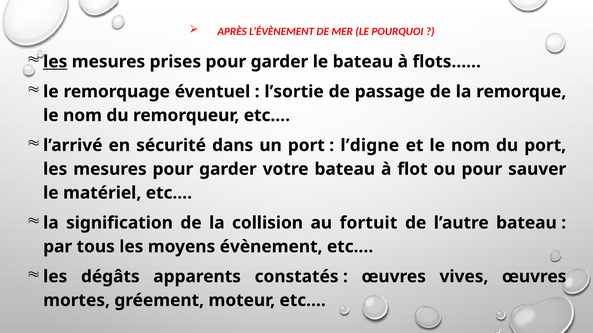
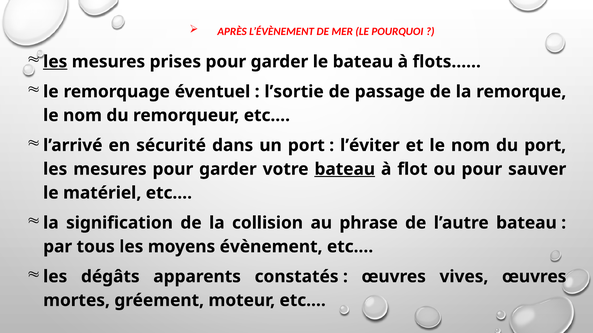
l’digne: l’digne -> l’éviter (370, 146)
bateau underline: none -> present (345, 169)
fortuit: fortuit -> phrase (369, 223)
